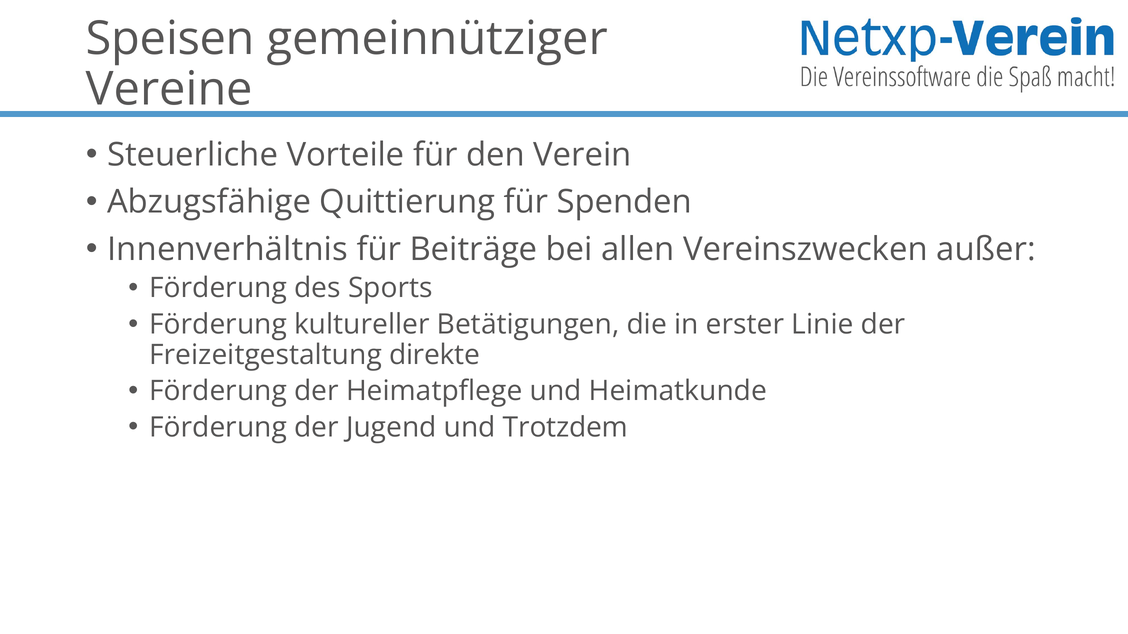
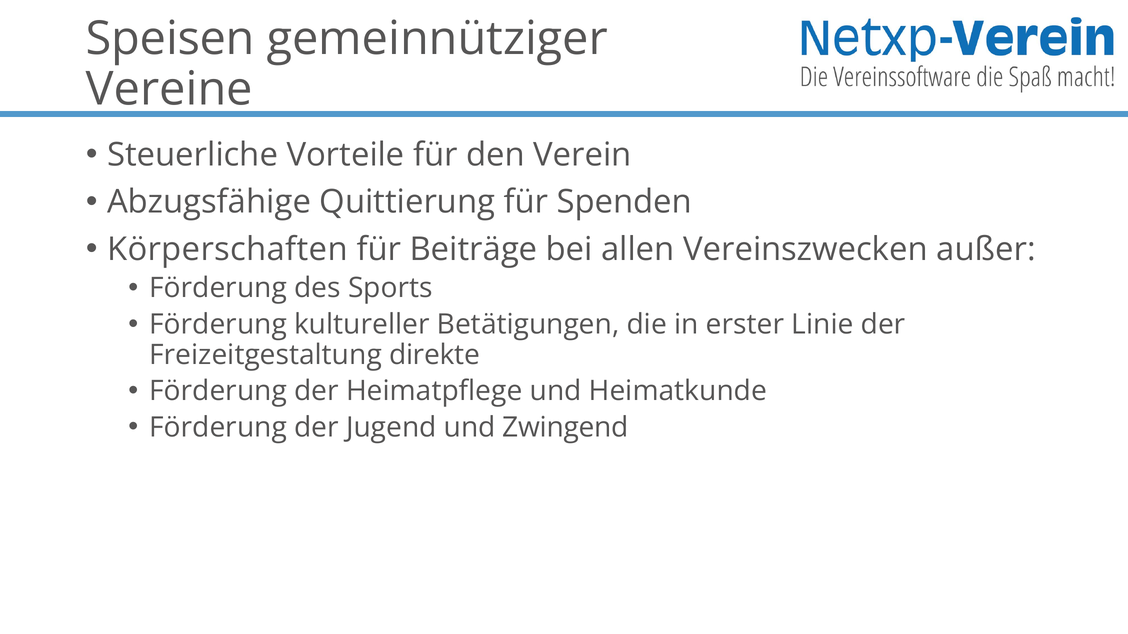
Innenverhältnis: Innenverhältnis -> Körperschaften (227, 249)
Trotzdem: Trotzdem -> Zwingend (565, 428)
